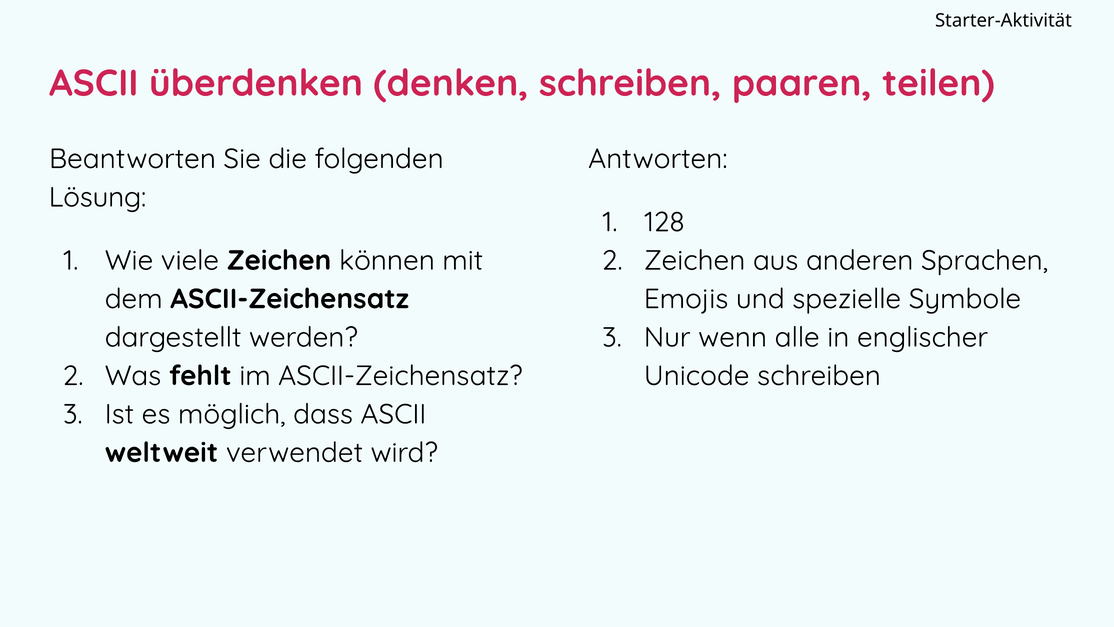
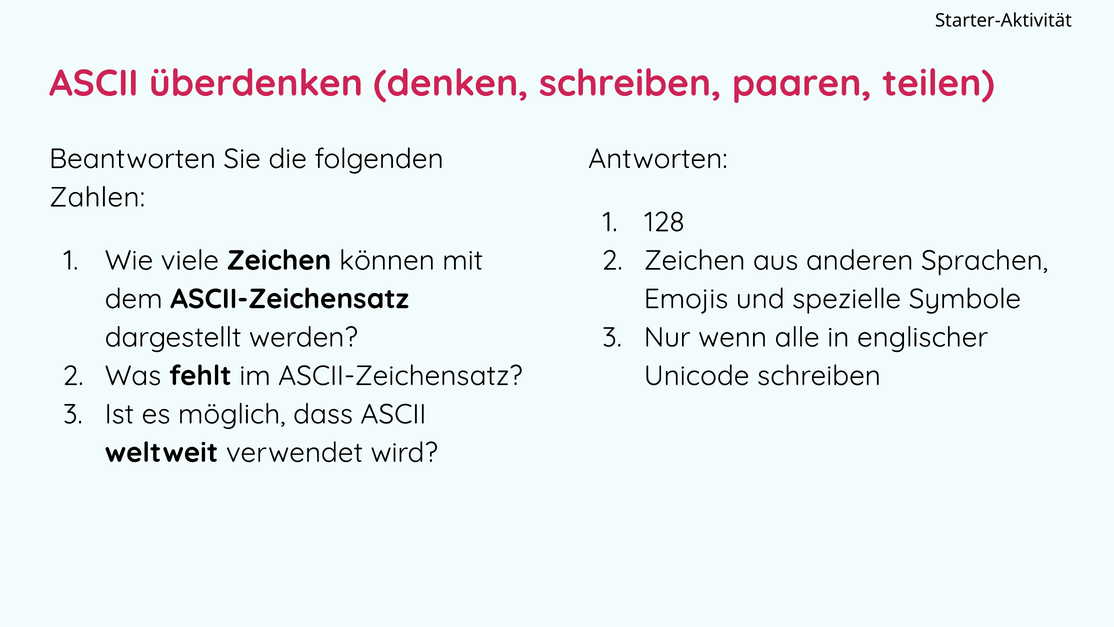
Lösung: Lösung -> Zahlen (97, 197)
